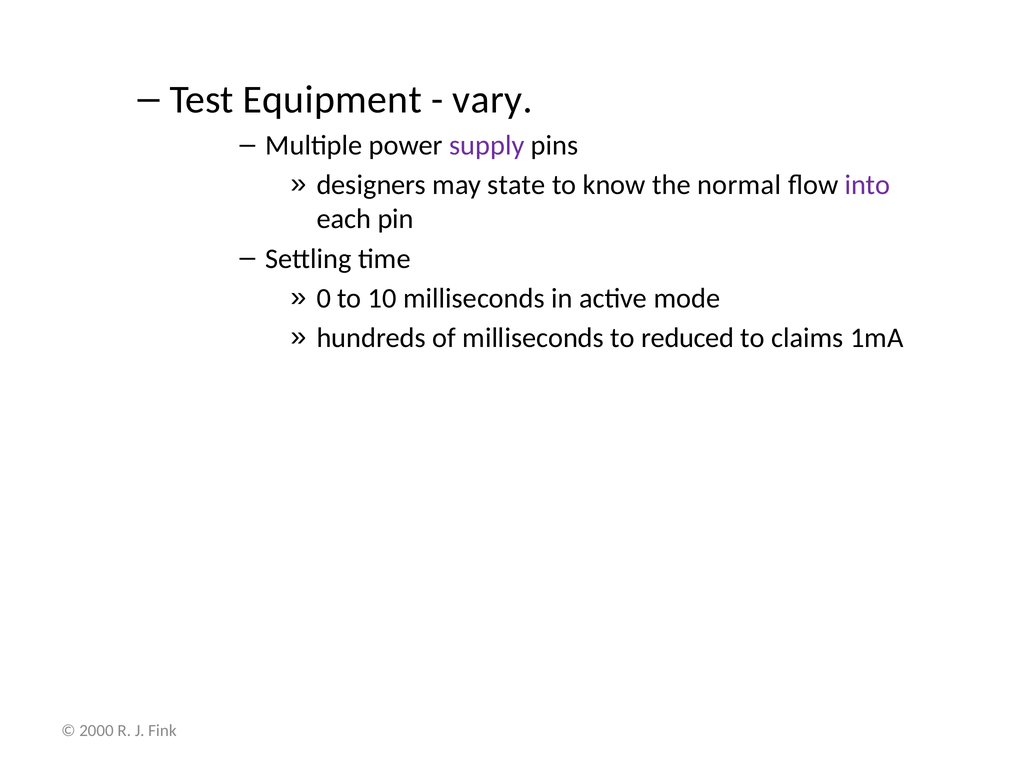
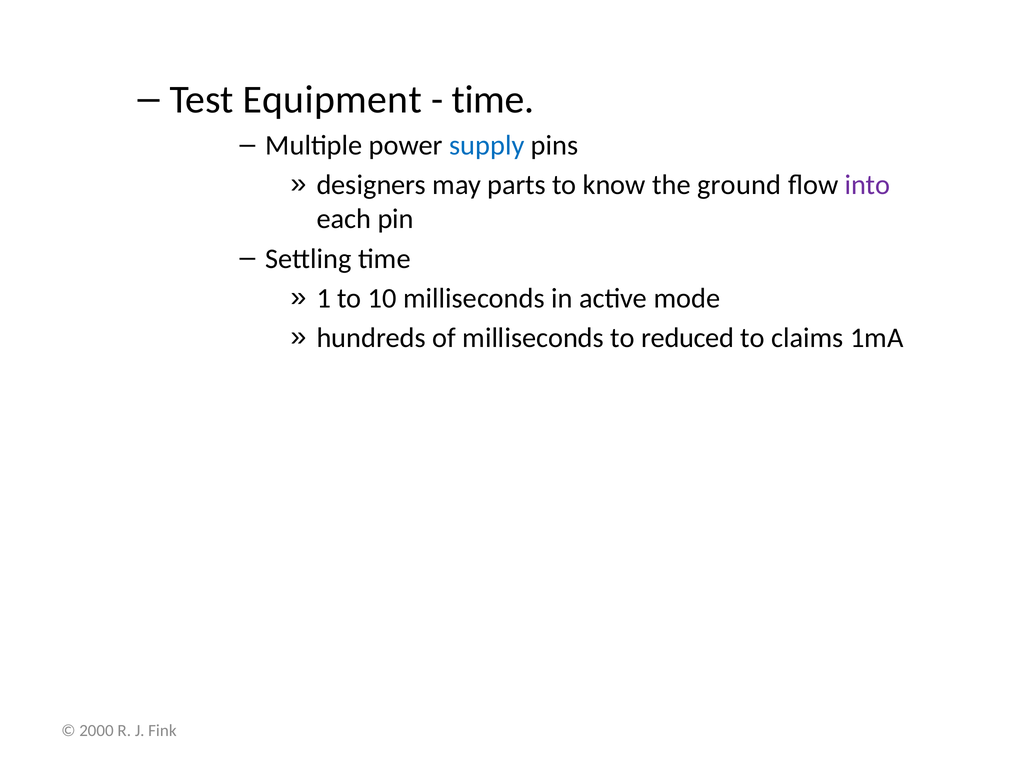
vary: vary -> time (493, 100)
supply colour: purple -> blue (487, 146)
state: state -> parts (517, 185)
normal: normal -> ground (739, 185)
0: 0 -> 1 (324, 299)
